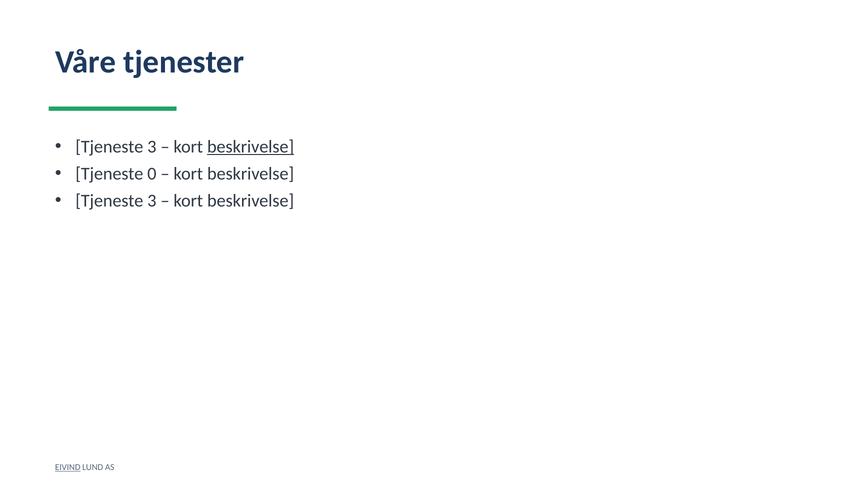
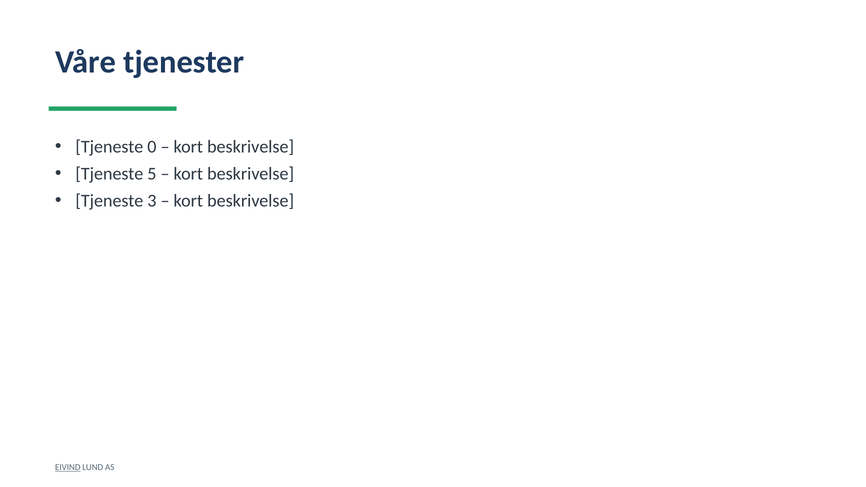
3: 3 -> 0 (152, 147)
beskrivelse underline: present -> none (251, 147)
0: 0 -> 5 (152, 174)
